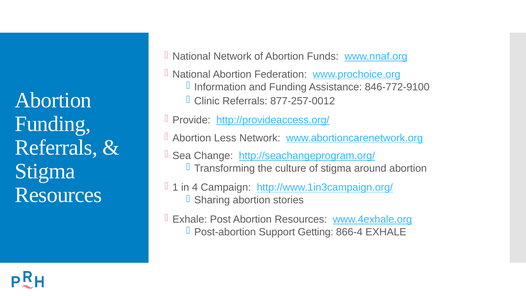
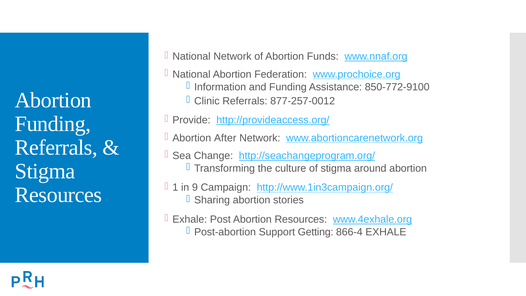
846-772-9100: 846-772-9100 -> 850-772-9100 (397, 87)
Less: Less -> After (225, 138)
4: 4 -> 9 (195, 187)
